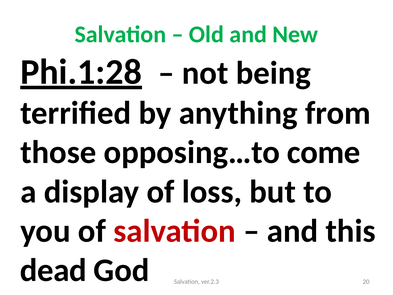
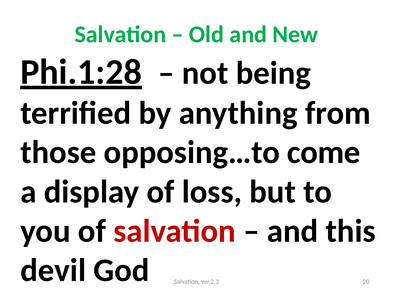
dead: dead -> devil (53, 270)
